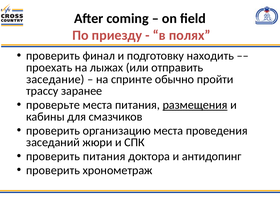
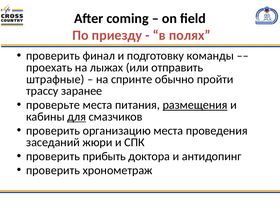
находить: находить -> команды (210, 56)
заседание: заседание -> штрафные (55, 79)
для underline: none -> present (77, 117)
проверить питания: питания -> прибыть (104, 156)
